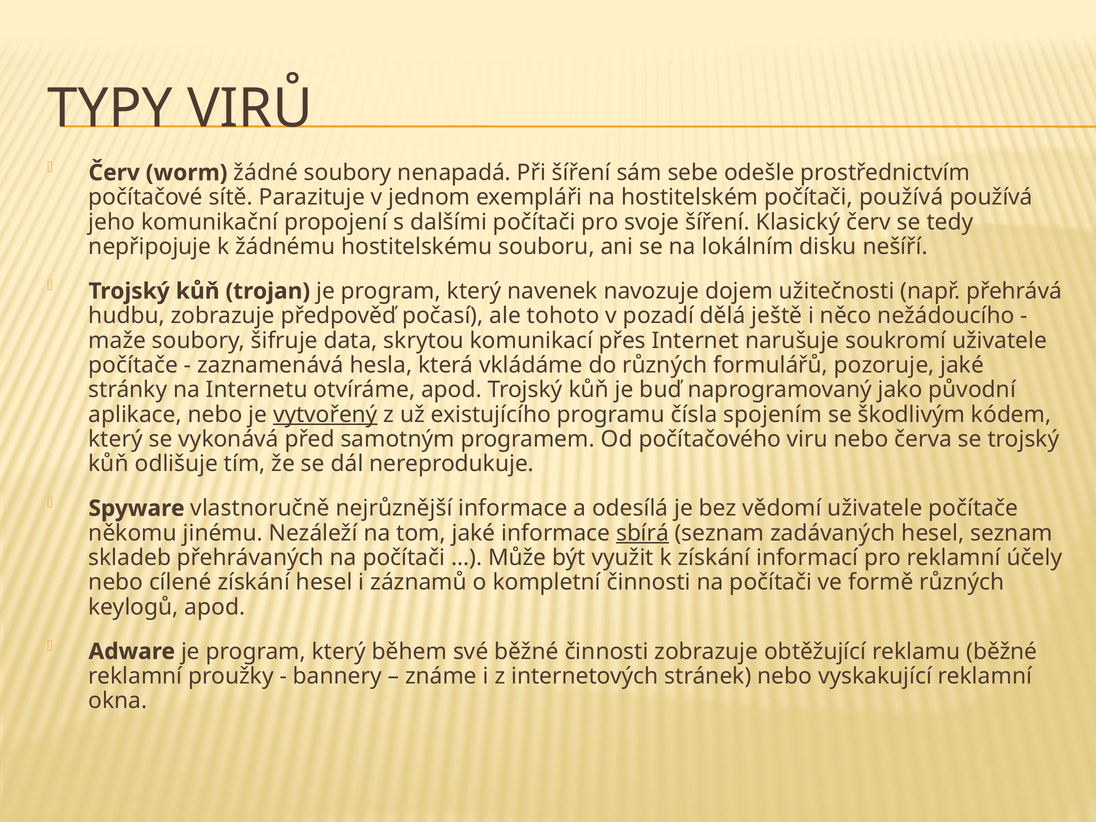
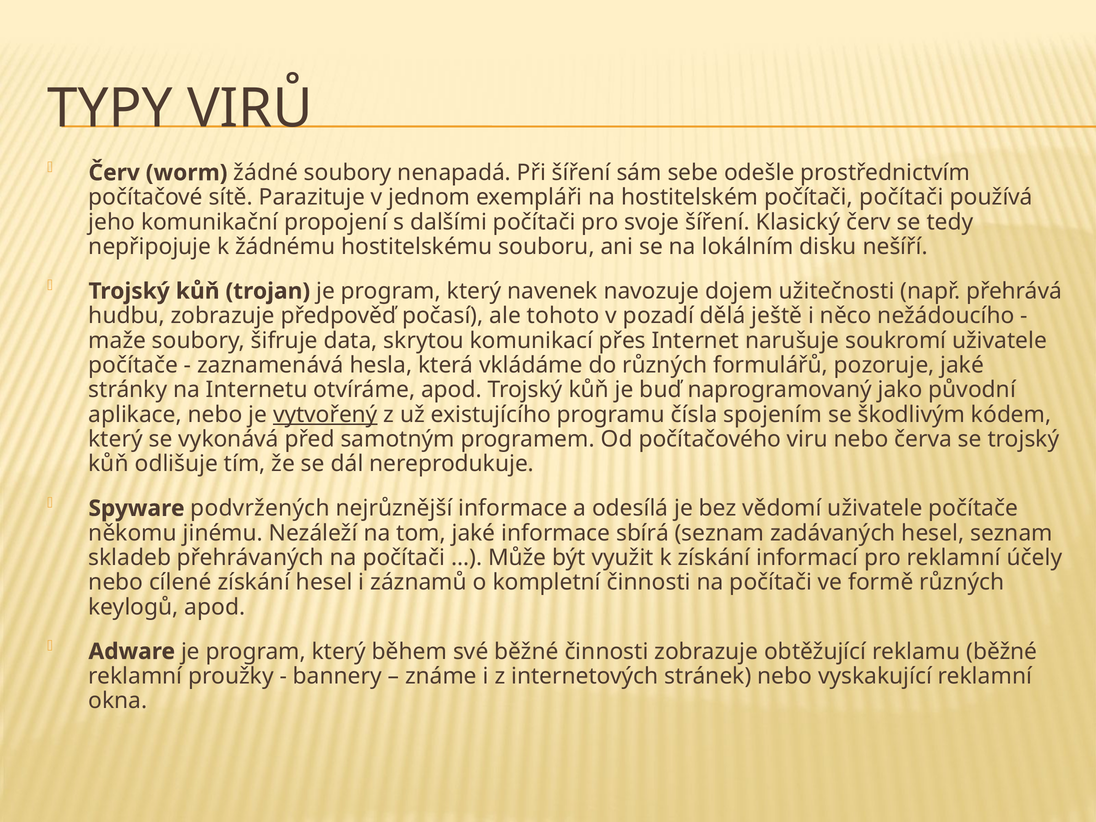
počítači používá: používá -> počítači (901, 197)
vlastnoručně: vlastnoručně -> podvržených (260, 508)
sbírá underline: present -> none (643, 533)
